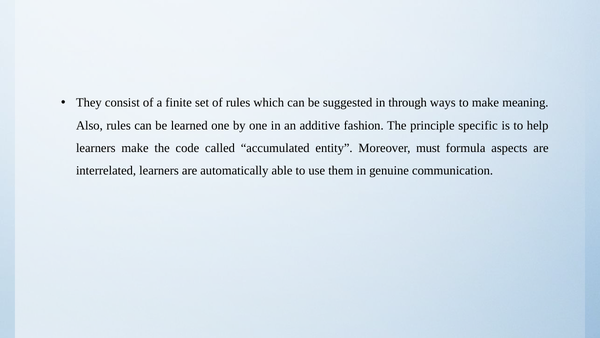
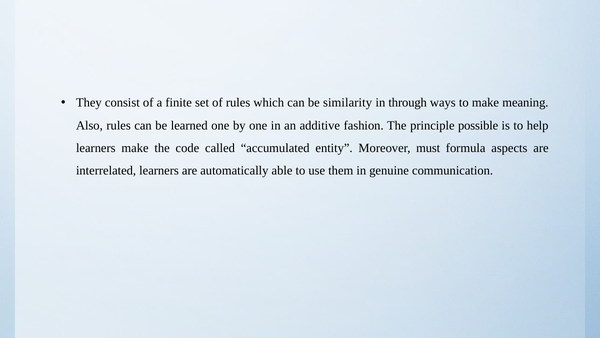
suggested: suggested -> similarity (348, 103)
specific: specific -> possible (478, 125)
